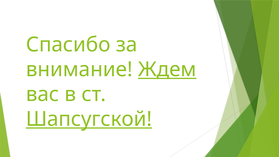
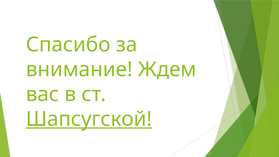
Ждем underline: present -> none (167, 70)
